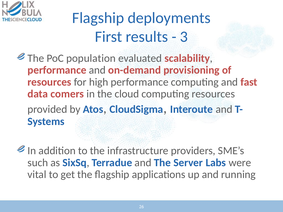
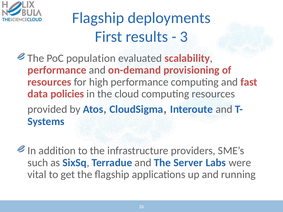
comers: comers -> policies (67, 94)
